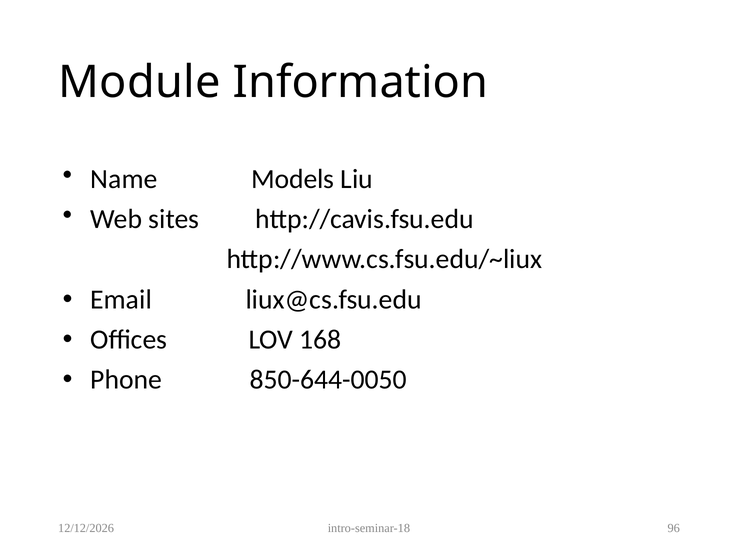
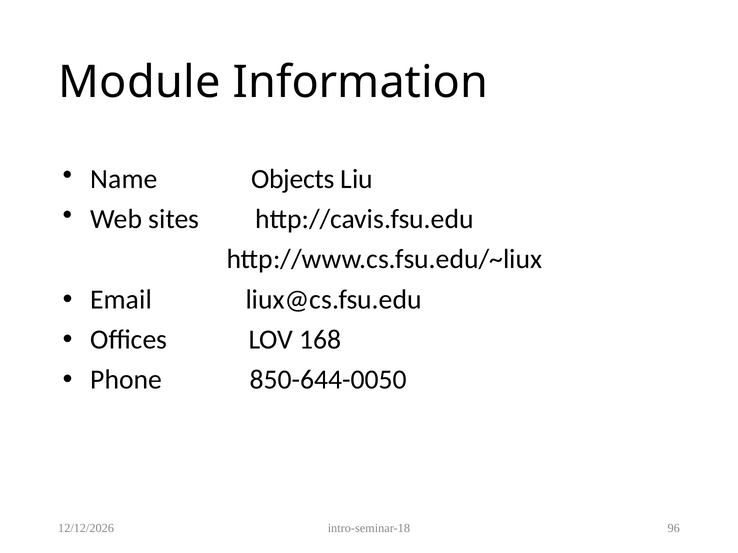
Models: Models -> Objects (293, 179)
